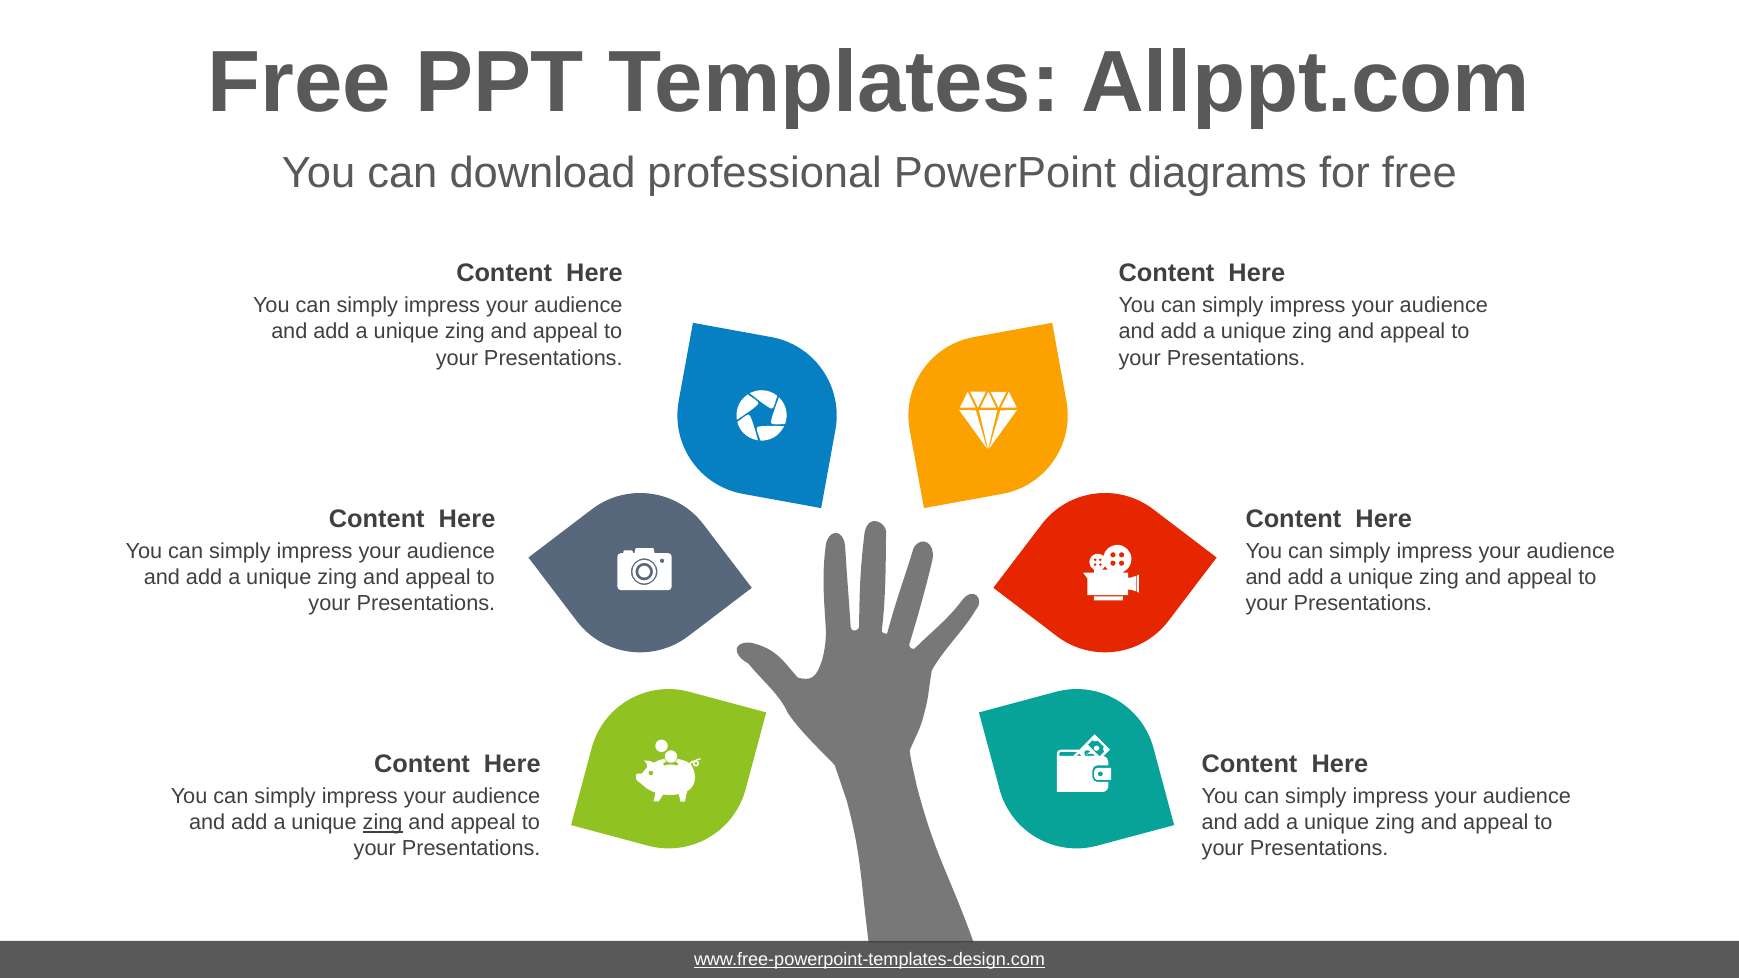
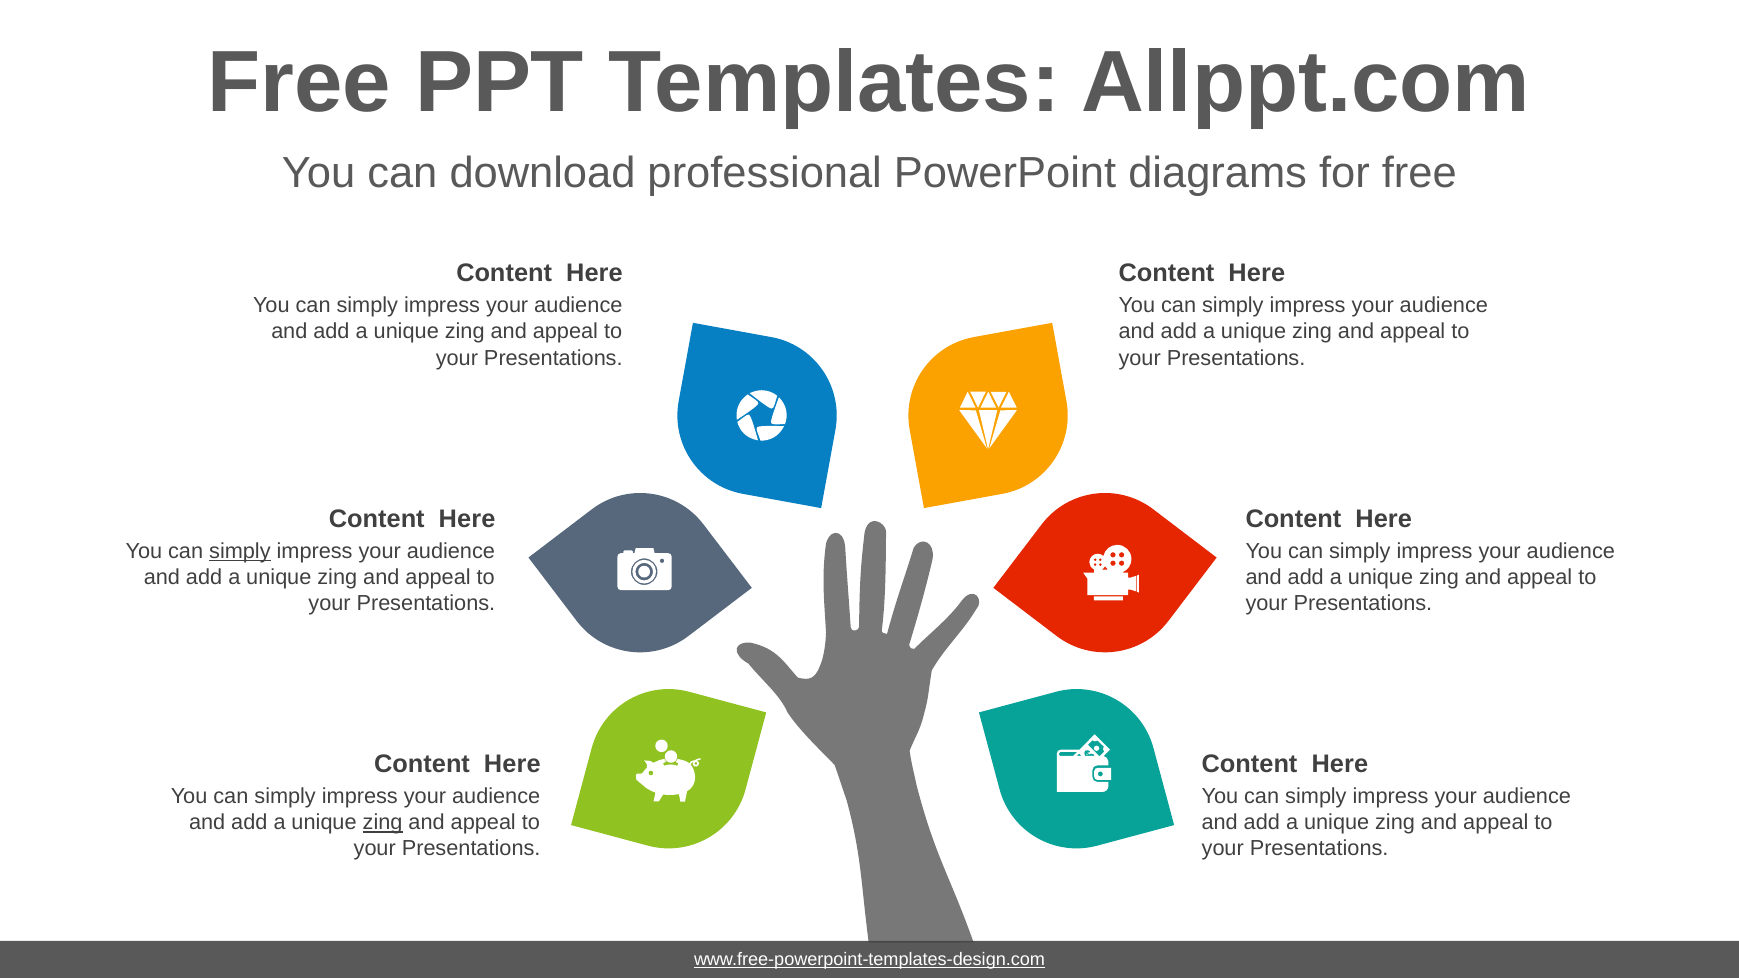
simply underline: none -> present (240, 551)
